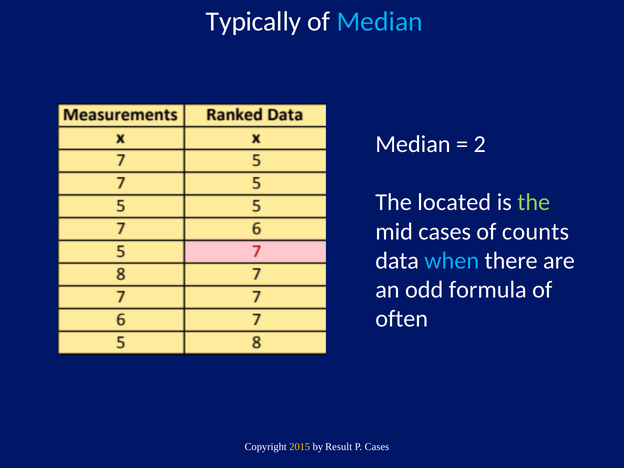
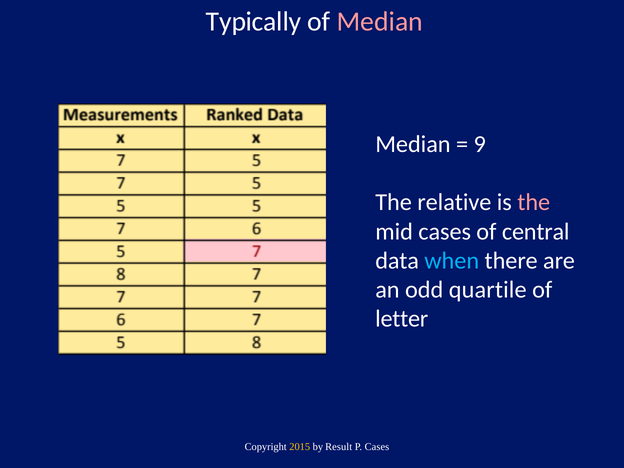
Median colour: light blue -> pink (380, 22)
2: 2 -> 9 (480, 144)
located: located -> relative (454, 202)
the colour: light green -> pink (534, 202)
counts: counts -> central (536, 232)
formula: formula -> quartile (488, 290)
often: often -> letter (402, 319)
